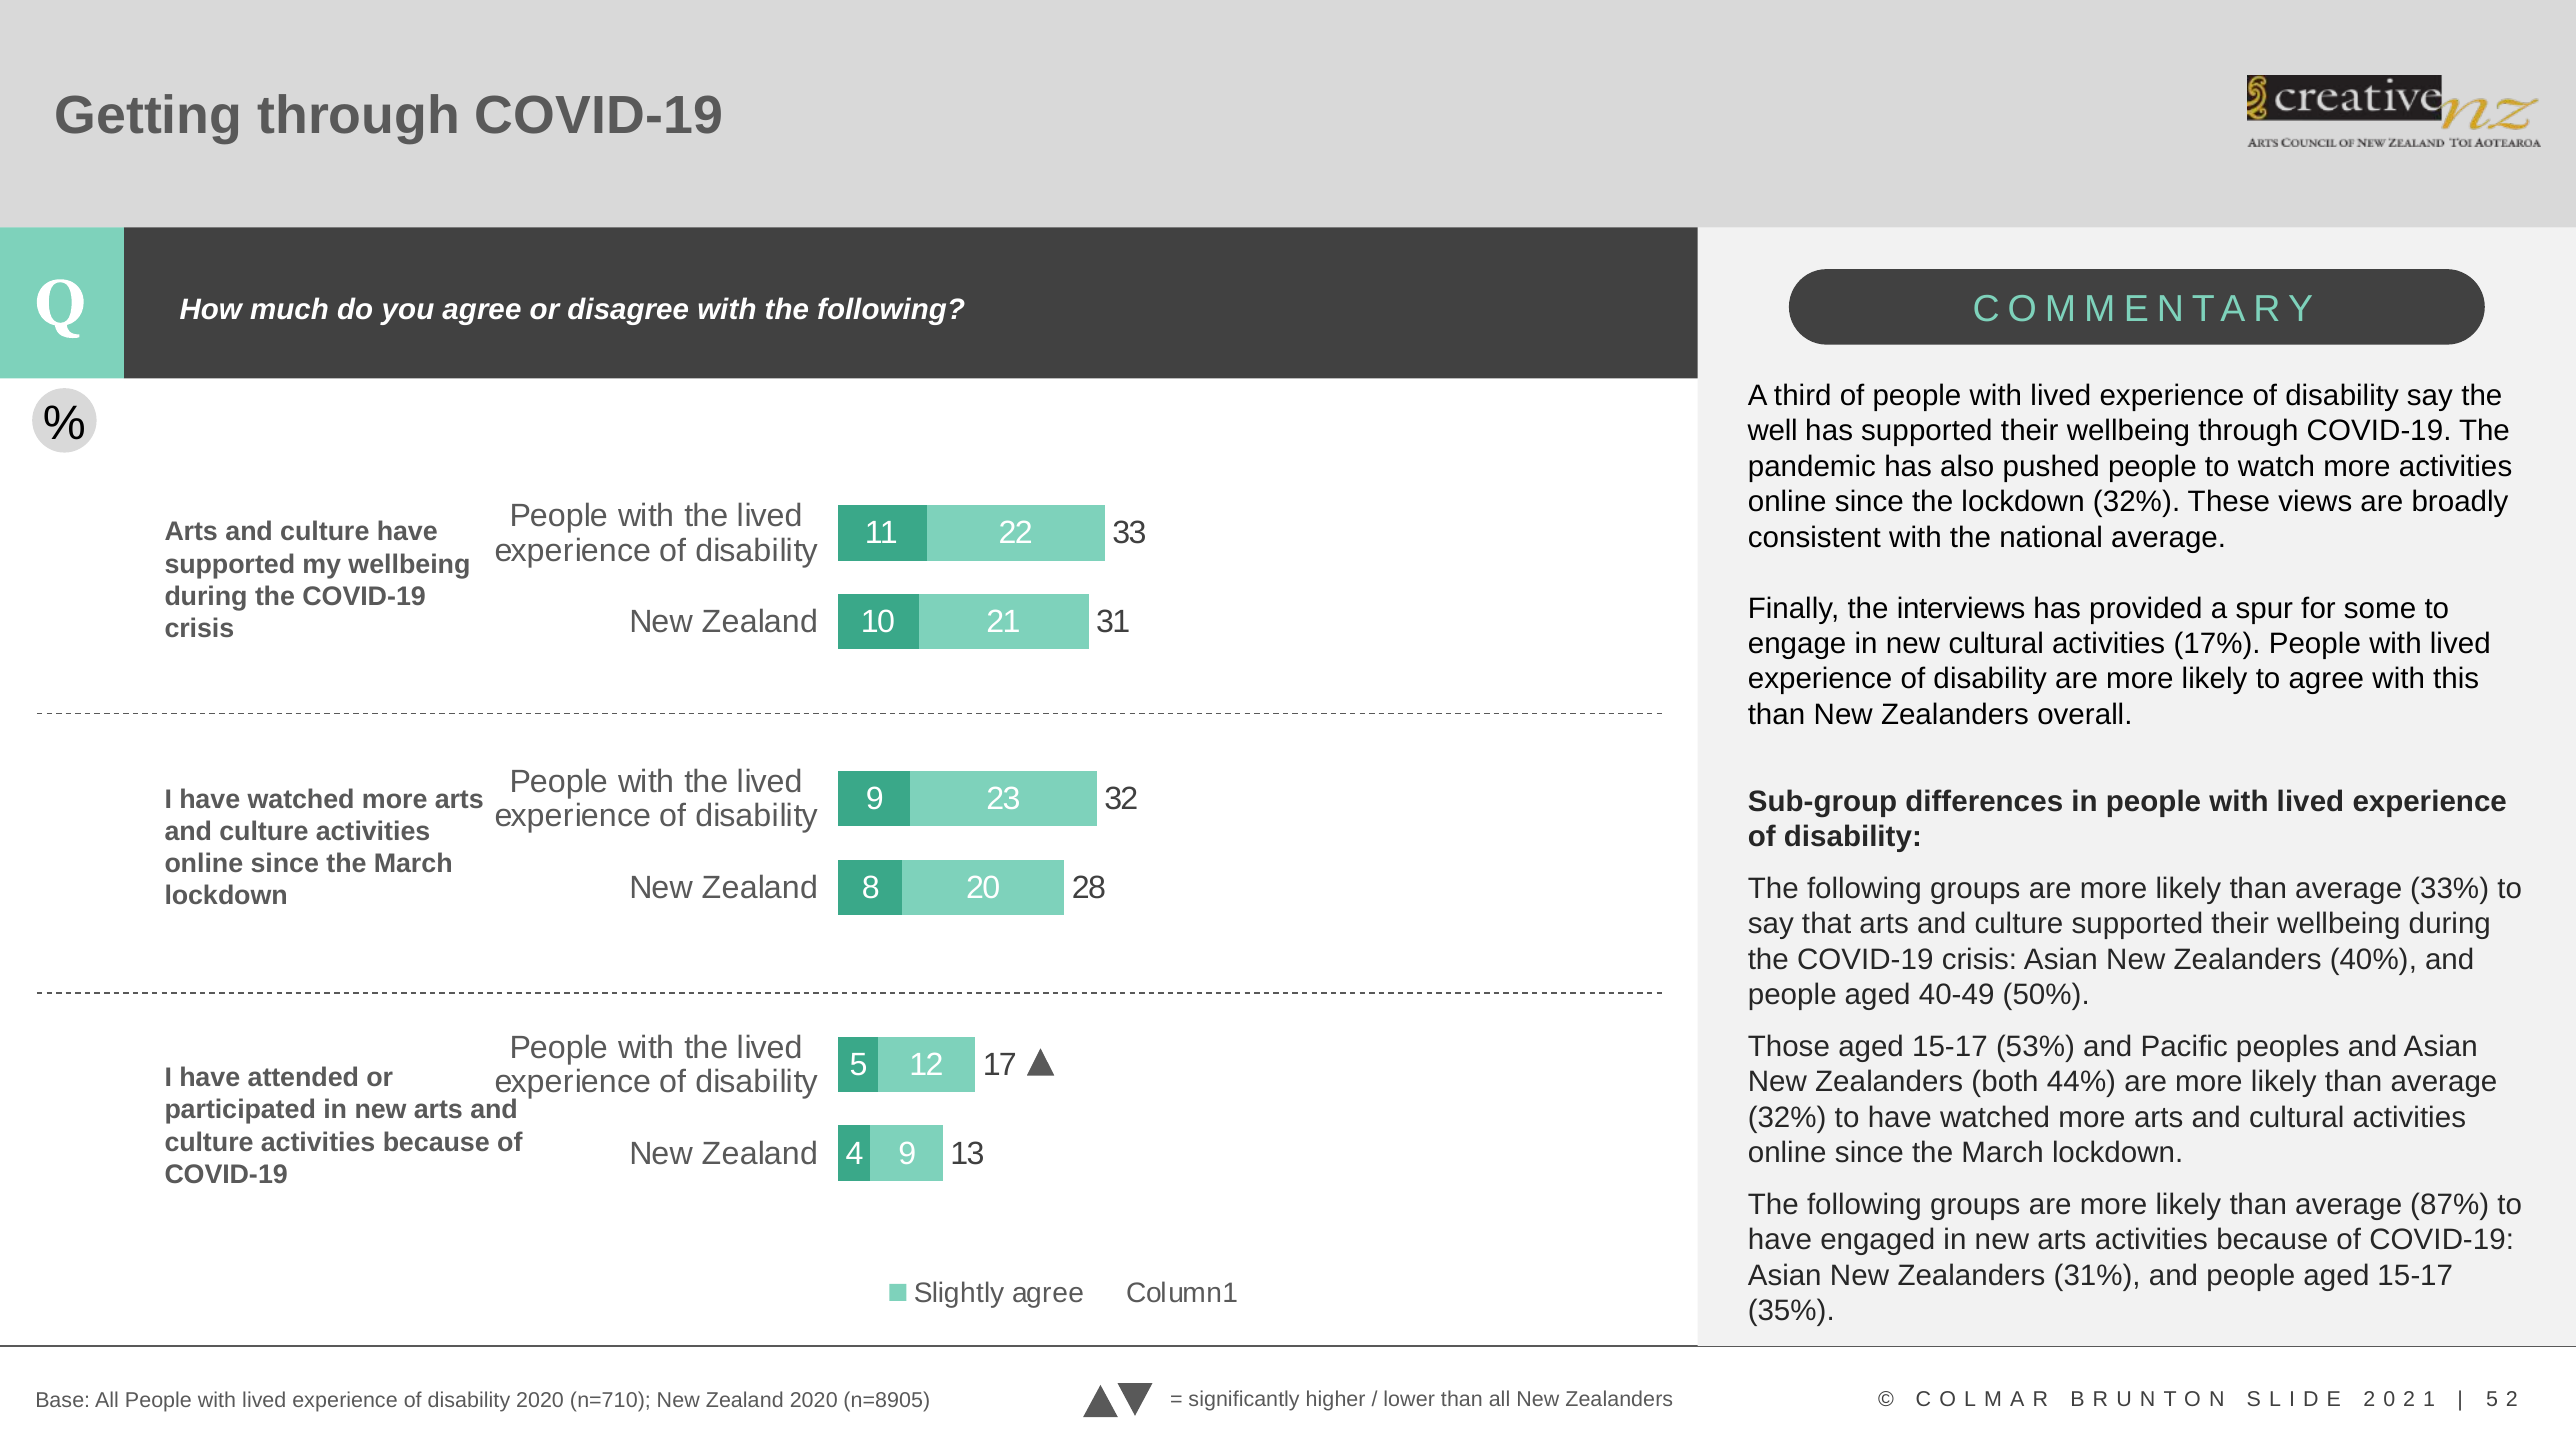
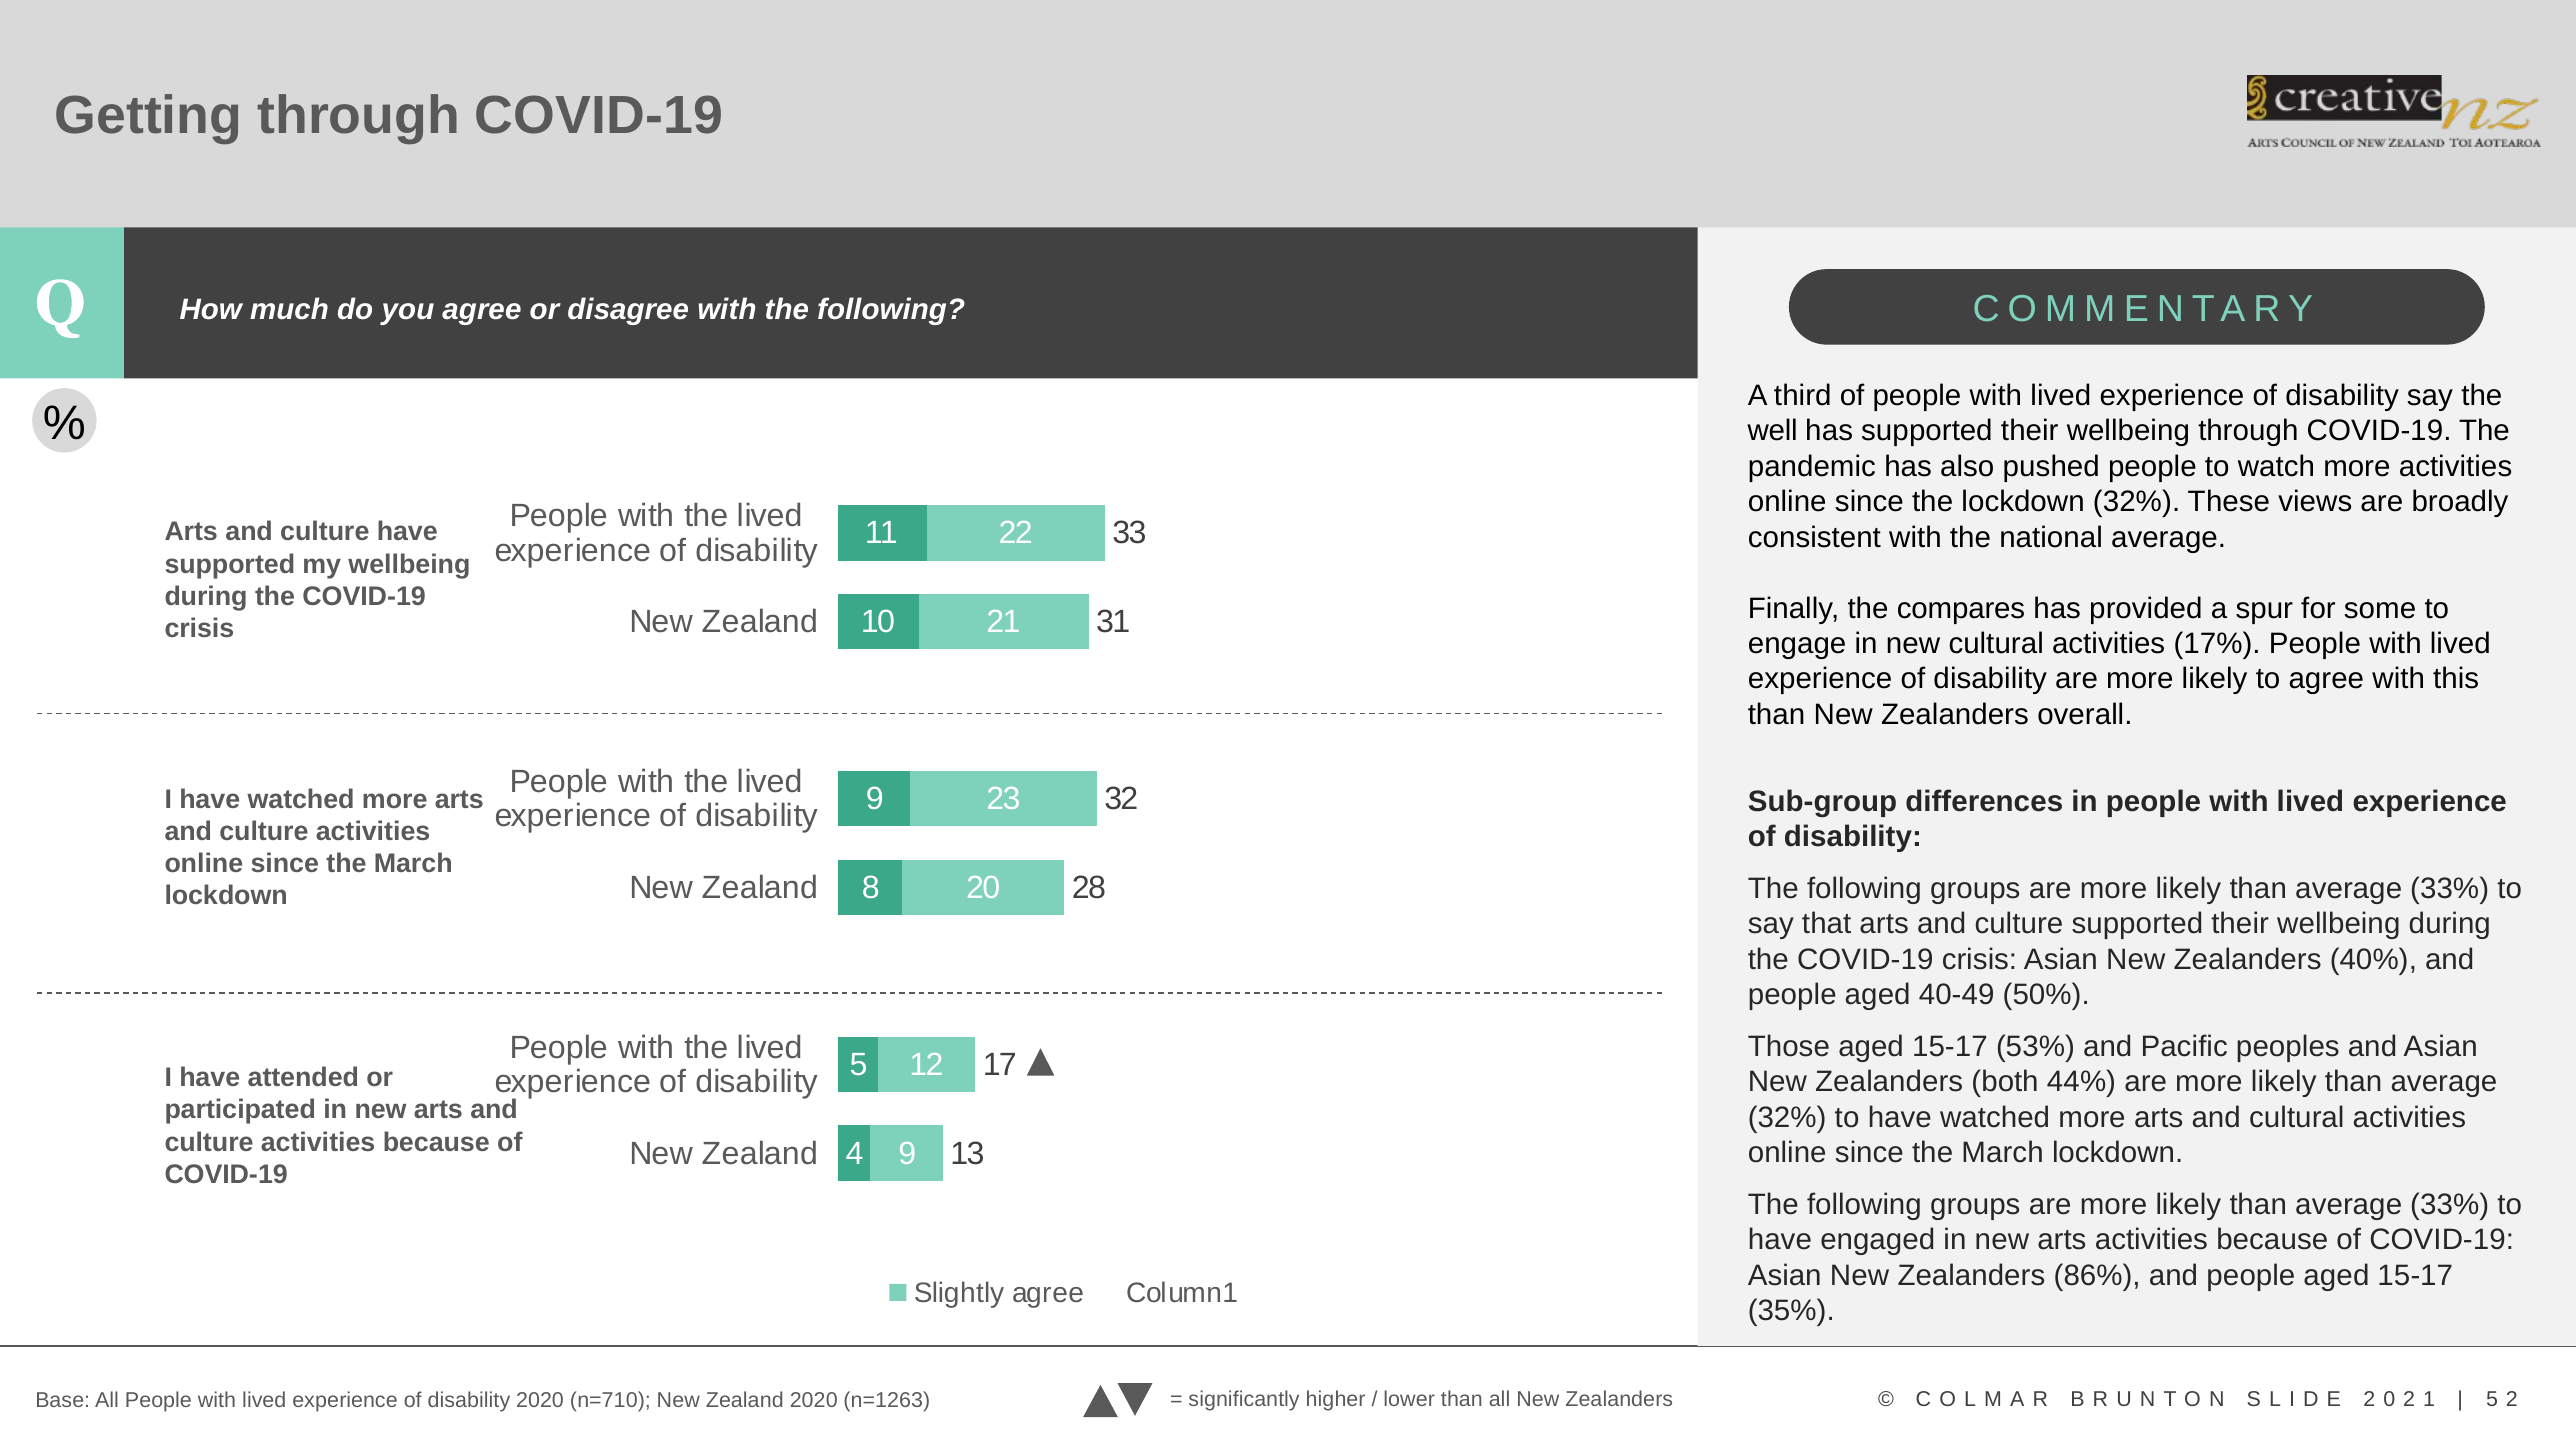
interviews: interviews -> compares (1961, 608)
87%: 87% -> 33% (2450, 1205)
31%: 31% -> 86% (2097, 1275)
n=8905: n=8905 -> n=1263 (887, 1401)
